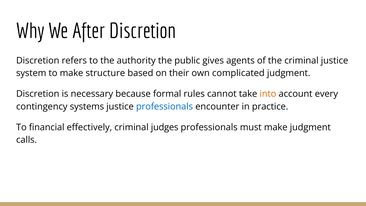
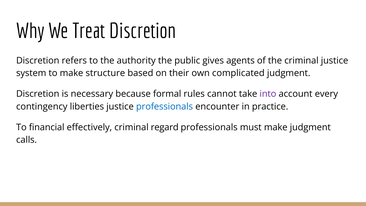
After: After -> Treat (89, 31)
into colour: orange -> purple (268, 94)
systems: systems -> liberties (87, 106)
judges: judges -> regard (165, 127)
